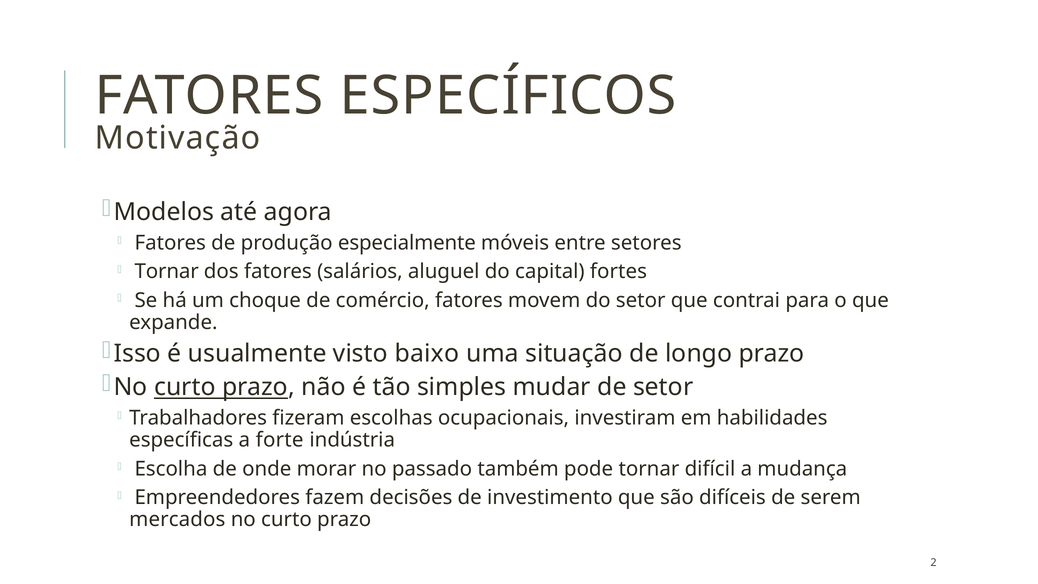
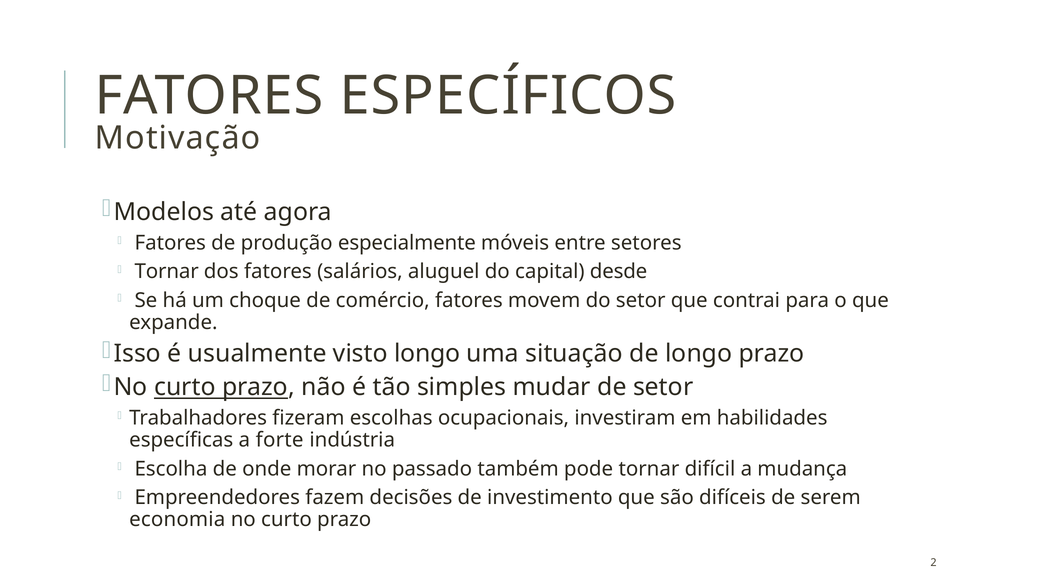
fortes: fortes -> desde (619, 272)
visto baixo: baixo -> longo (427, 353)
mercados: mercados -> economia (177, 520)
